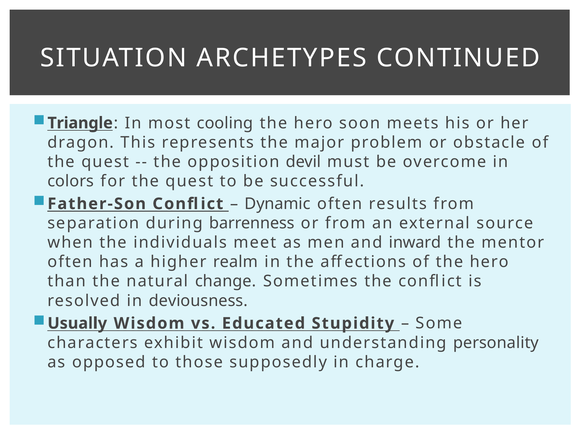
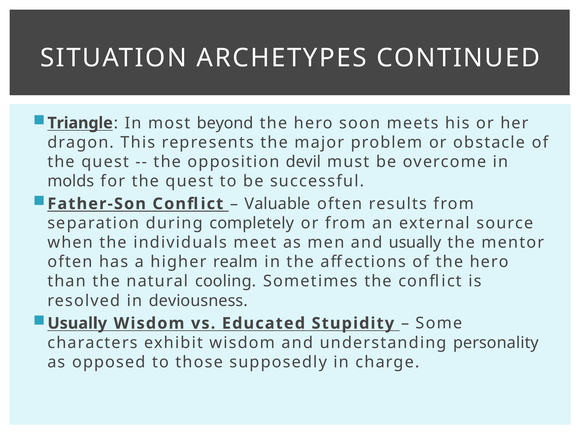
cooling: cooling -> beyond (225, 123)
colors: colors -> molds (71, 181)
Dynamic: Dynamic -> Valuable (278, 204)
barrenness: barrenness -> completely (252, 223)
and inward: inward -> usually (415, 242)
change: change -> cooling (226, 281)
